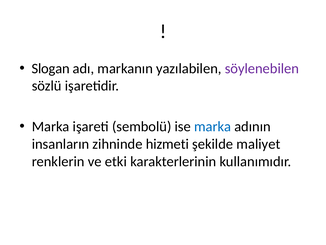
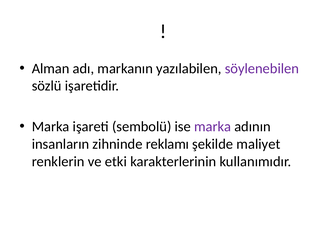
Slogan: Slogan -> Alman (51, 68)
marka colour: blue -> purple (213, 126)
hizmeti: hizmeti -> reklamı (167, 144)
